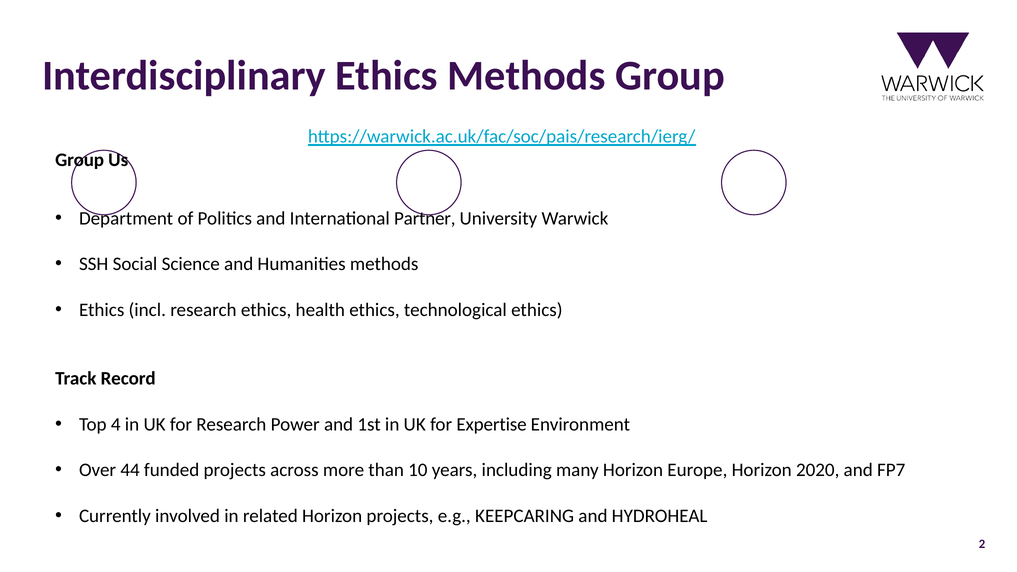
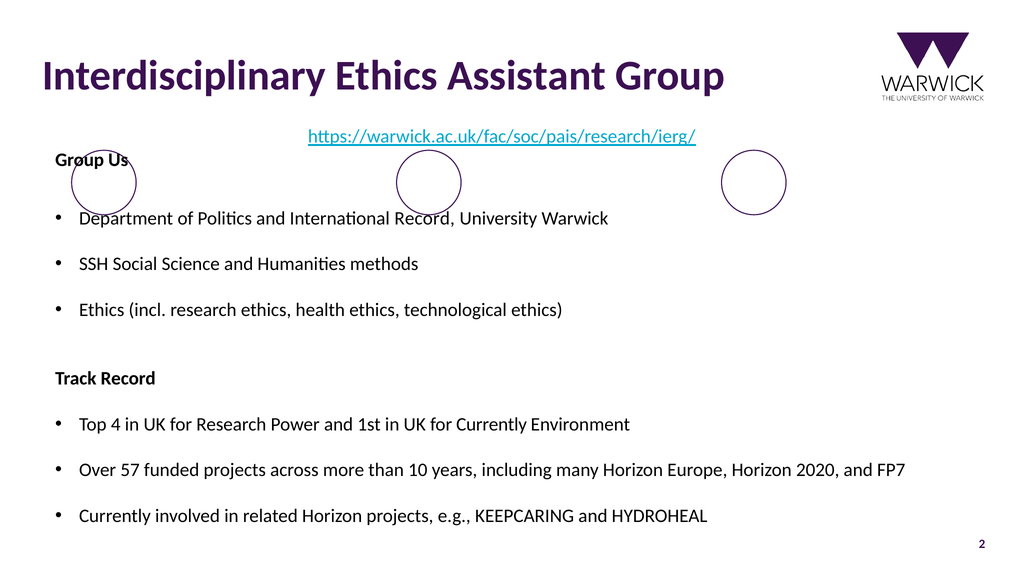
Ethics Methods: Methods -> Assistant (526, 76)
International Partner: Partner -> Record (425, 218)
for Expertise: Expertise -> Currently (492, 424)
44: 44 -> 57 (130, 470)
